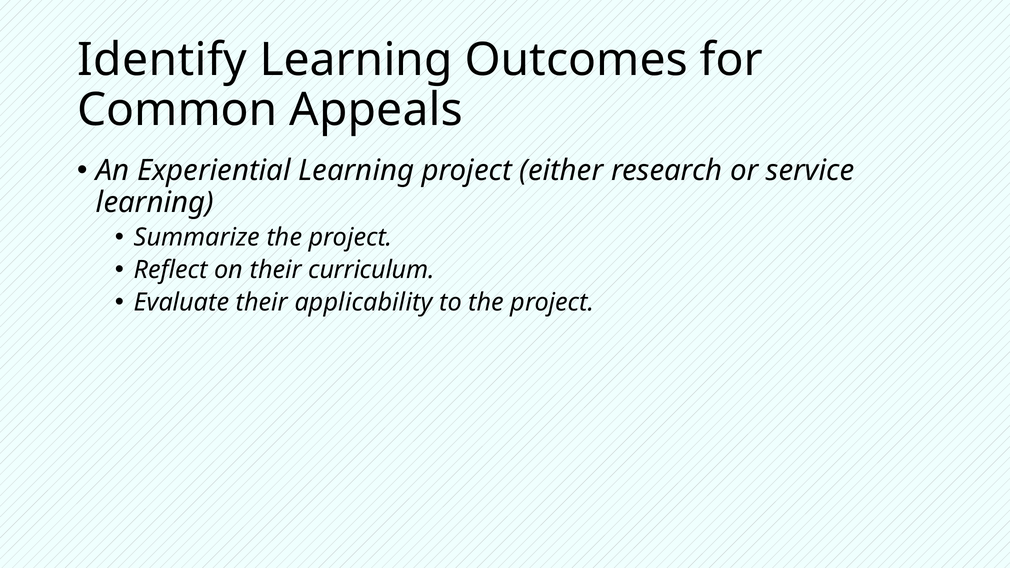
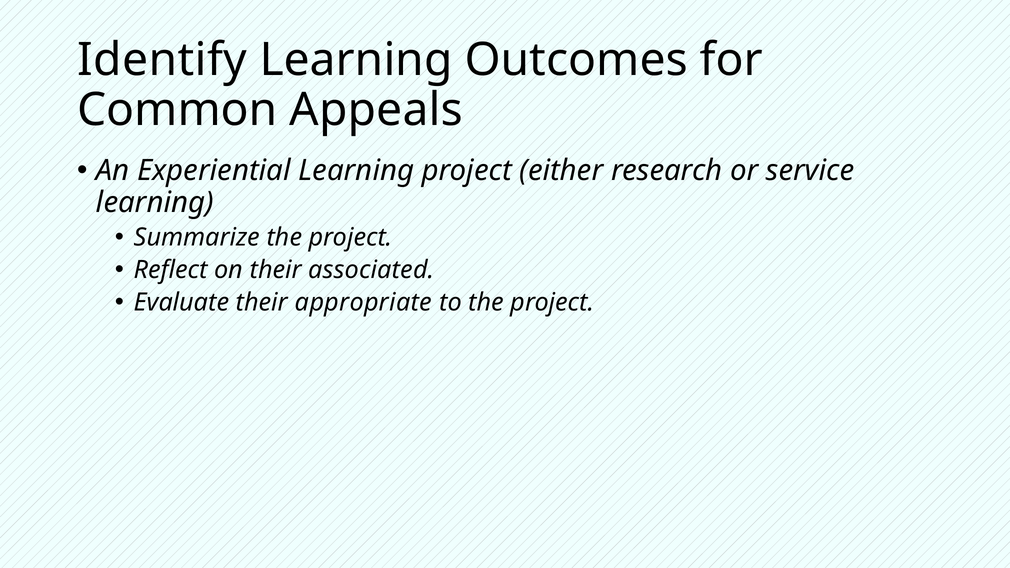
curriculum: curriculum -> associated (371, 270)
applicability: applicability -> appropriate (363, 302)
